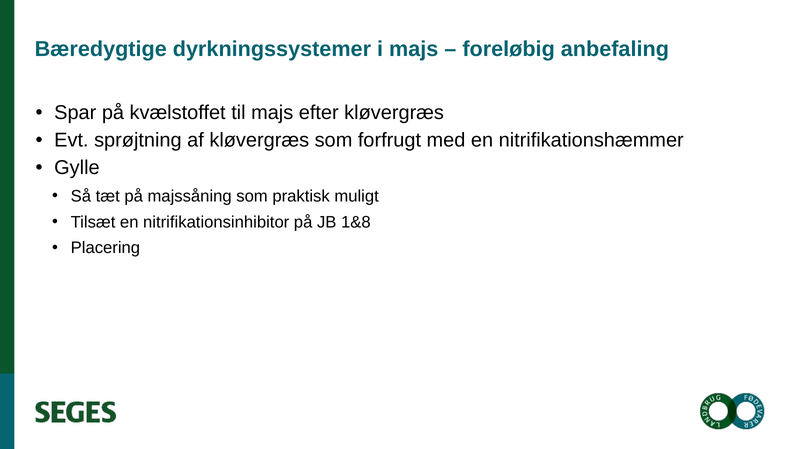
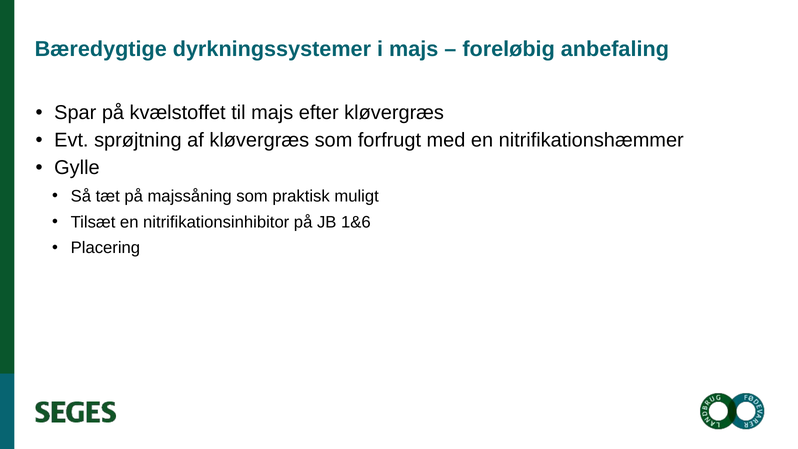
1&8: 1&8 -> 1&6 (356, 222)
